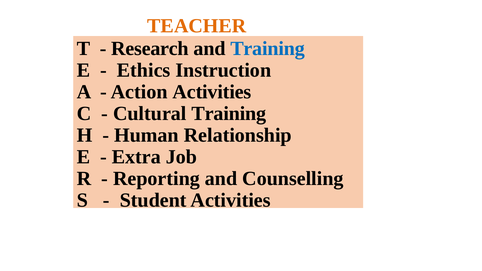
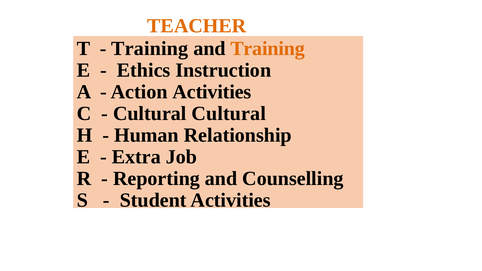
Research: Research -> Training (150, 49)
Training colour: blue -> orange (268, 49)
Cultural Training: Training -> Cultural (229, 114)
